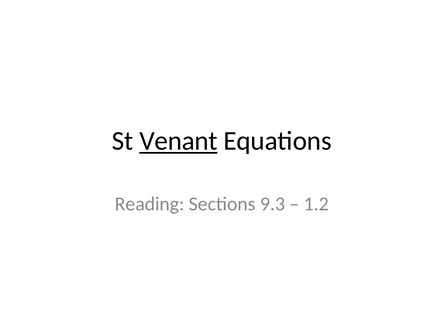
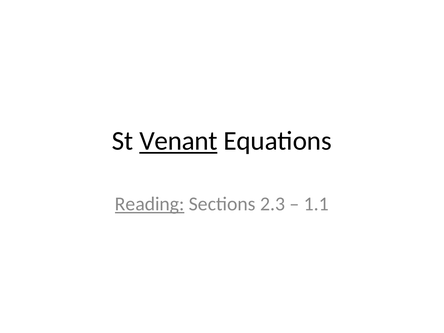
Reading underline: none -> present (150, 204)
9.3: 9.3 -> 2.3 (273, 204)
1.2: 1.2 -> 1.1 (316, 204)
